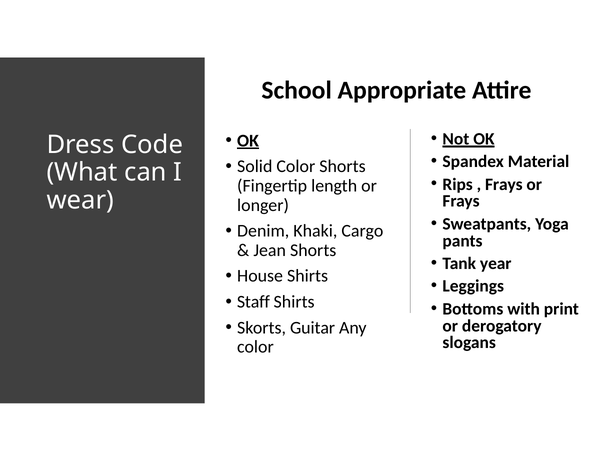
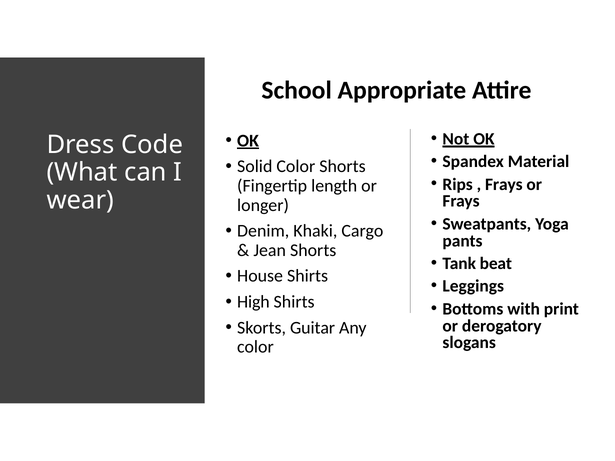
year: year -> beat (496, 264)
Staff: Staff -> High (253, 302)
